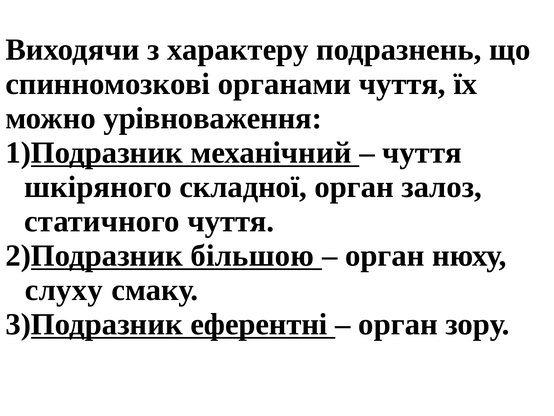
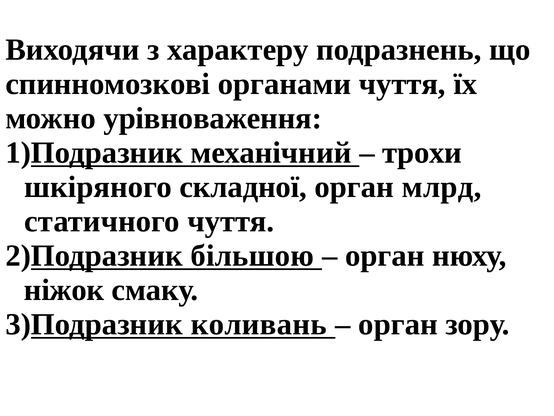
чуття: чуття -> трохи (422, 153)
залоз: залоз -> млрд (442, 187)
слуху: слуху -> ніжок (64, 290)
еферентні: еферентні -> коливань (259, 324)
